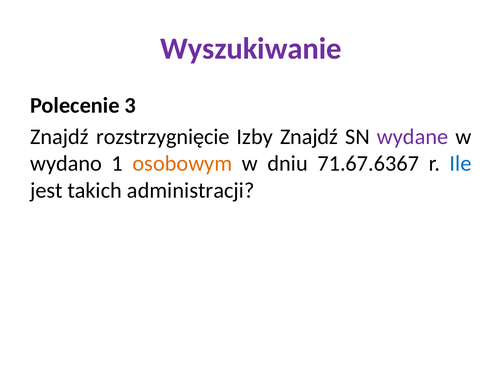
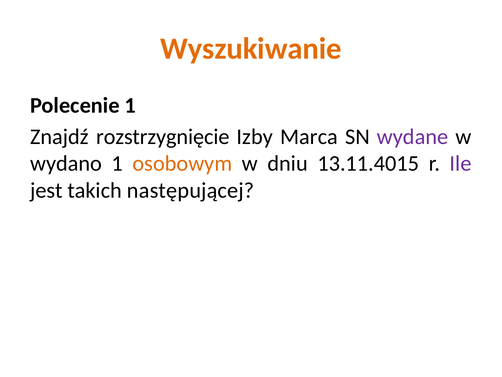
Wyszukiwanie colour: purple -> orange (251, 49)
Polecenie 3: 3 -> 1 (130, 105)
Izby Znajdź: Znajdź -> Marca (309, 137)
71.67.6367: 71.67.6367 -> 13.11.4015 (368, 163)
Ile colour: blue -> purple (461, 163)
administracji: administracji -> następującej (191, 190)
